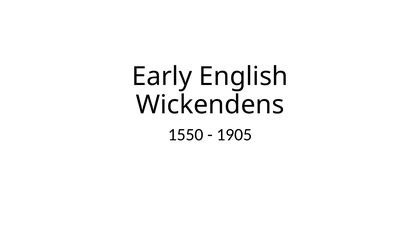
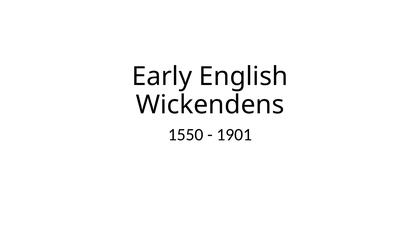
1905: 1905 -> 1901 (234, 135)
